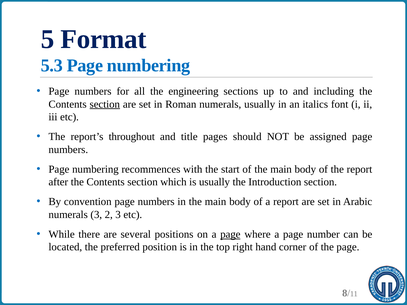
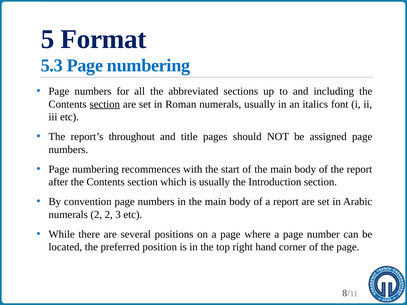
engineering: engineering -> abbreviated (193, 91)
numerals 3: 3 -> 2 (96, 215)
page underline: present -> none (230, 234)
